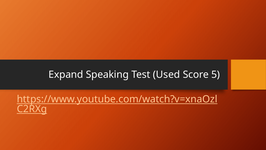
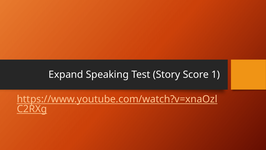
Used: Used -> Story (167, 74)
5: 5 -> 1 (216, 74)
